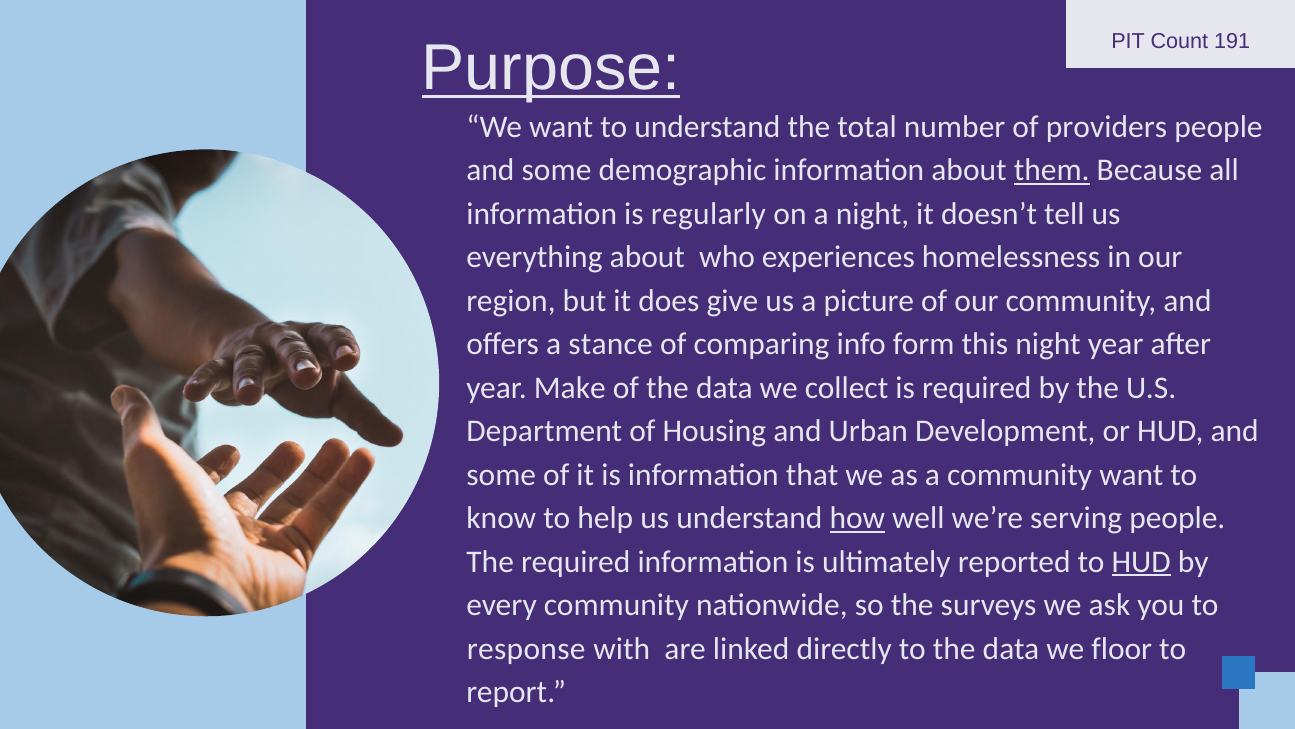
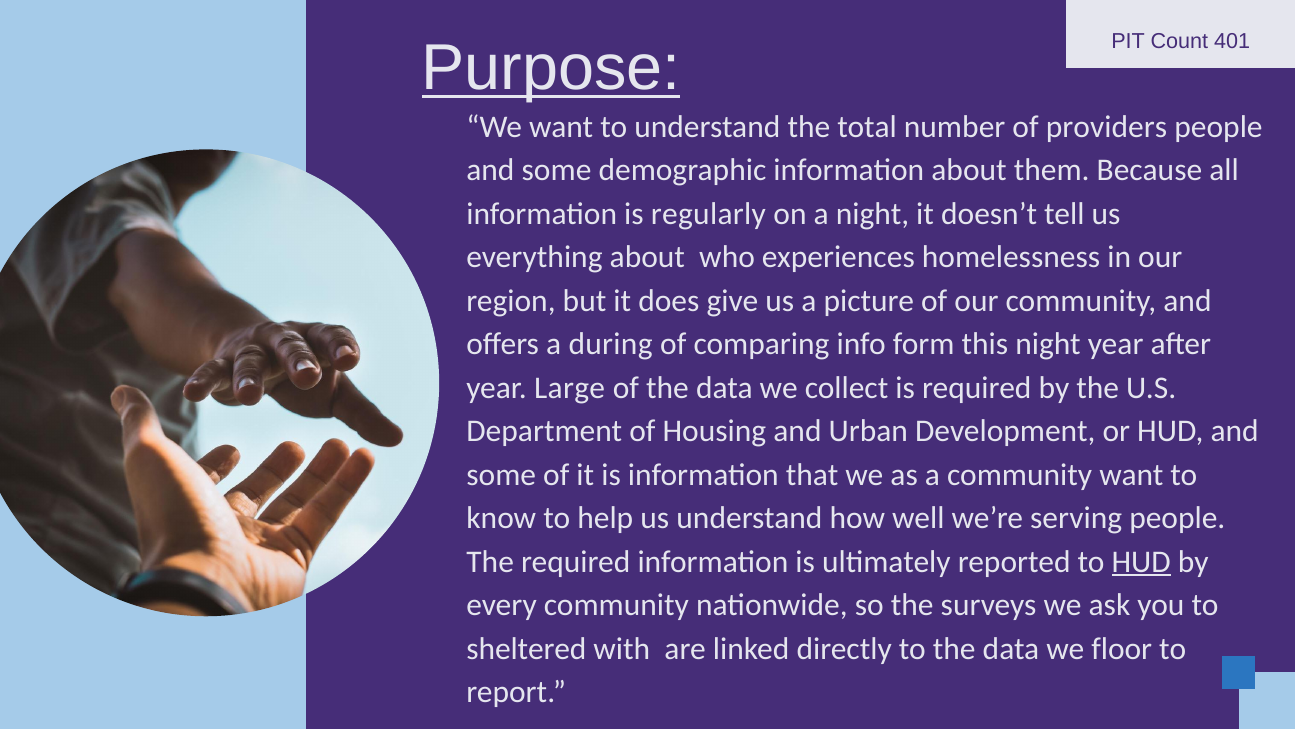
191: 191 -> 401 (1232, 41)
them underline: present -> none (1052, 170)
stance: stance -> during (611, 344)
Make: Make -> Large (570, 388)
how underline: present -> none (857, 518)
response: response -> sheltered (526, 648)
